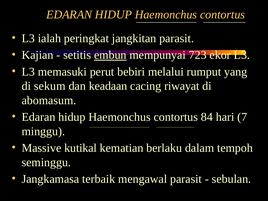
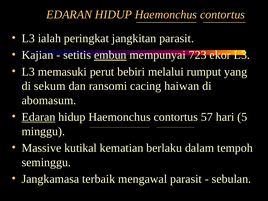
keadaan: keadaan -> ransomi (108, 86)
riwayat: riwayat -> haiwan (182, 86)
Edaran underline: none -> present (39, 117)
84: 84 -> 57 (207, 117)
7: 7 -> 5 (242, 117)
